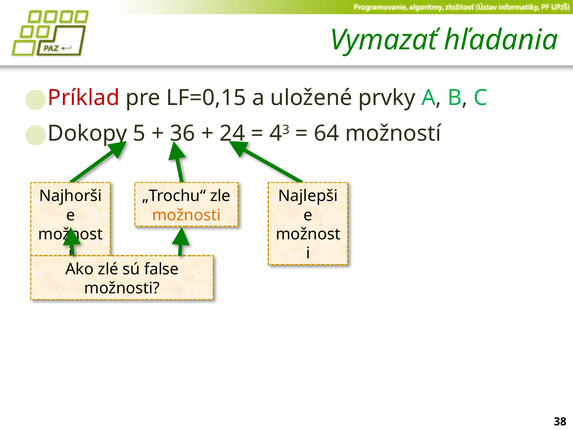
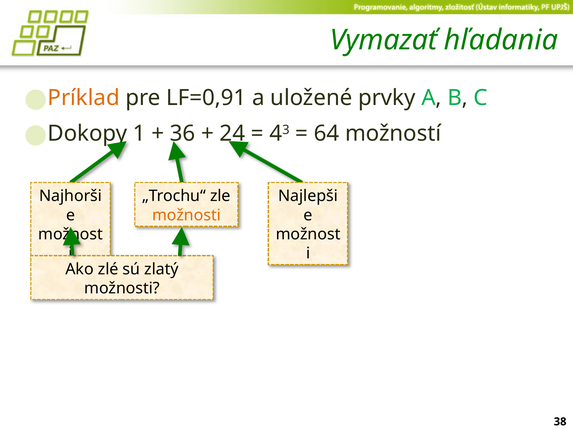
Príklad colour: red -> orange (84, 98)
LF=0,15: LF=0,15 -> LF=0,91 (206, 98)
5: 5 -> 1 (139, 134)
false: false -> zlatý (161, 269)
